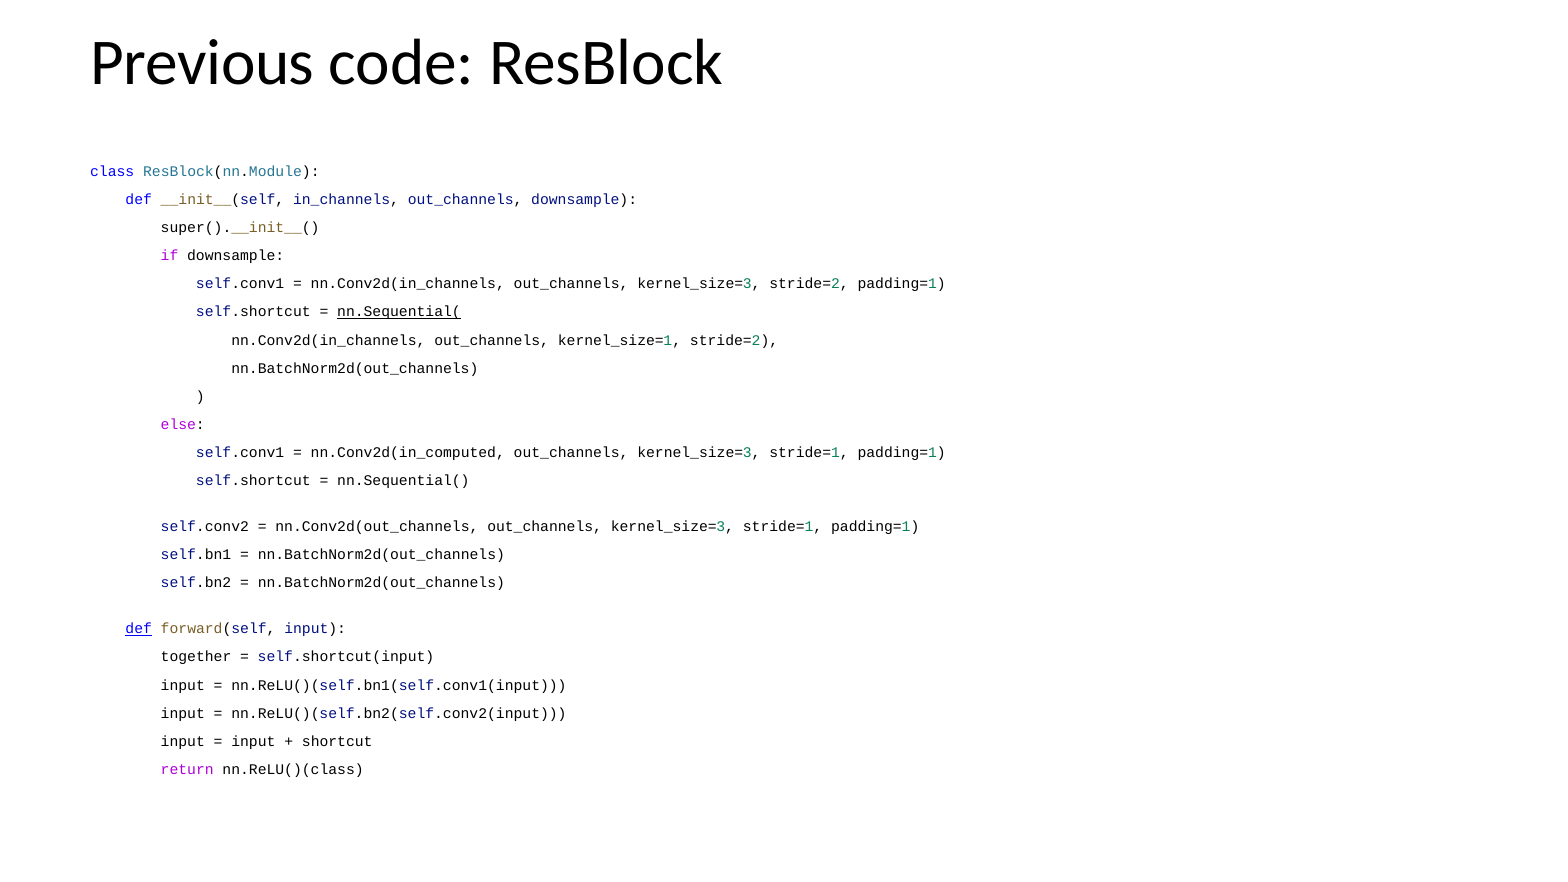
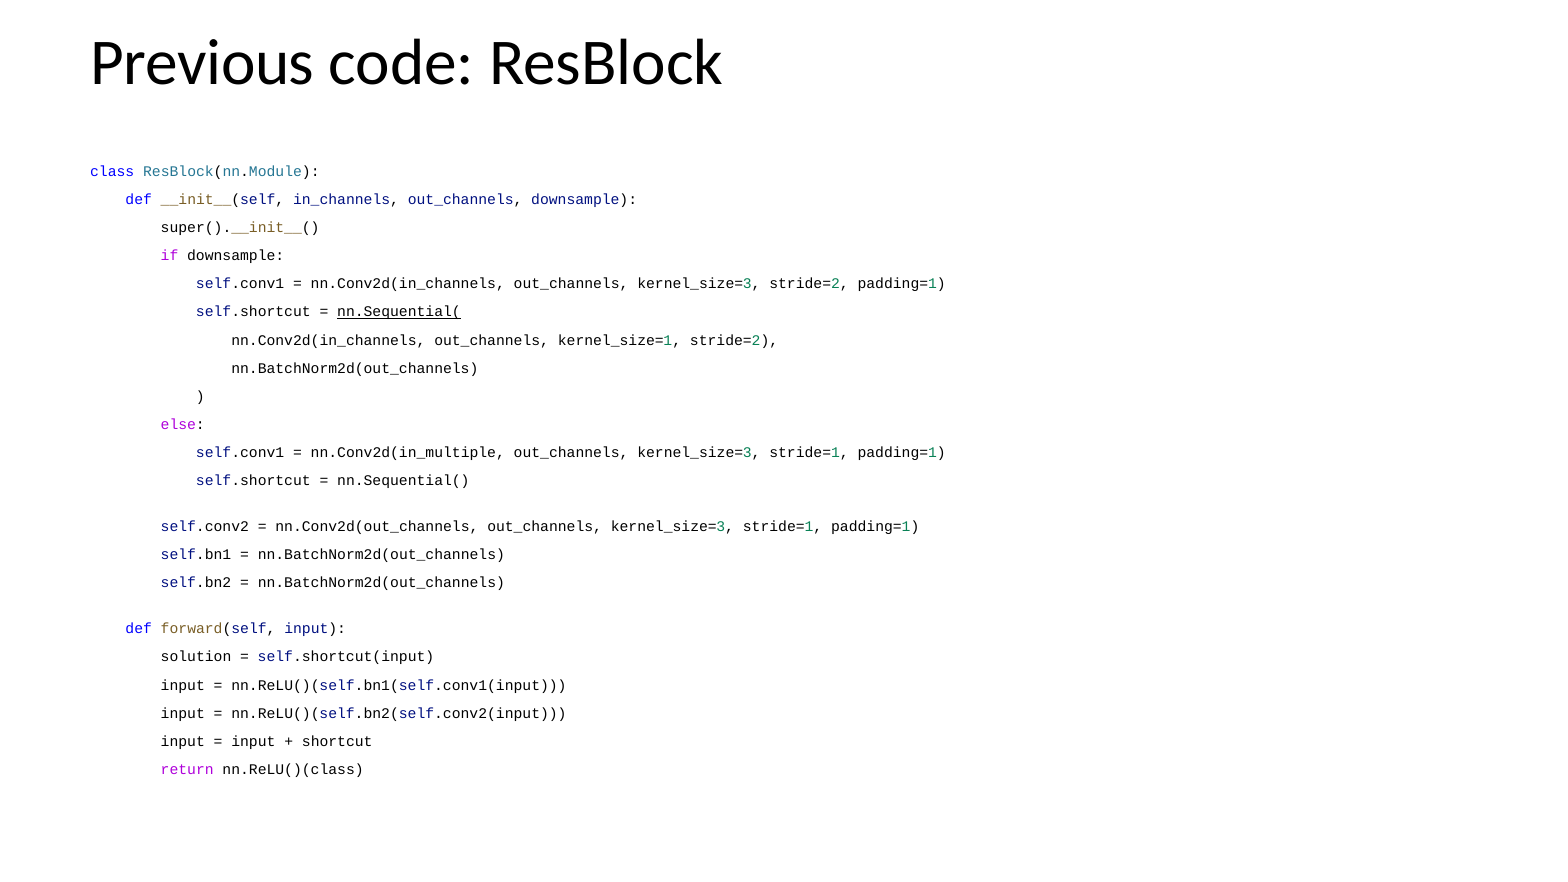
nn.Conv2d(in_computed: nn.Conv2d(in_computed -> nn.Conv2d(in_multiple (408, 453)
def underline: present -> none (139, 629)
together: together -> solution (196, 657)
